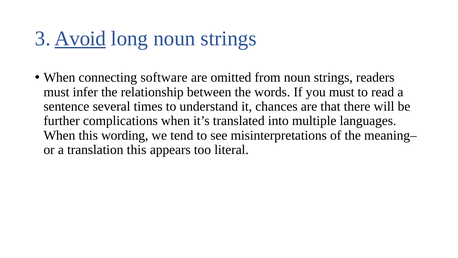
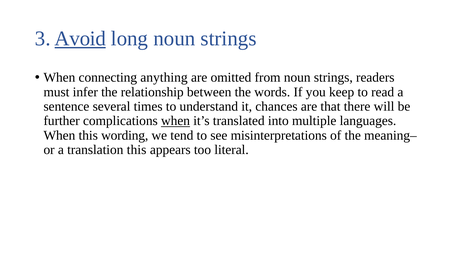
software: software -> anything (164, 77)
you must: must -> keep (342, 92)
when underline: none -> present (176, 121)
